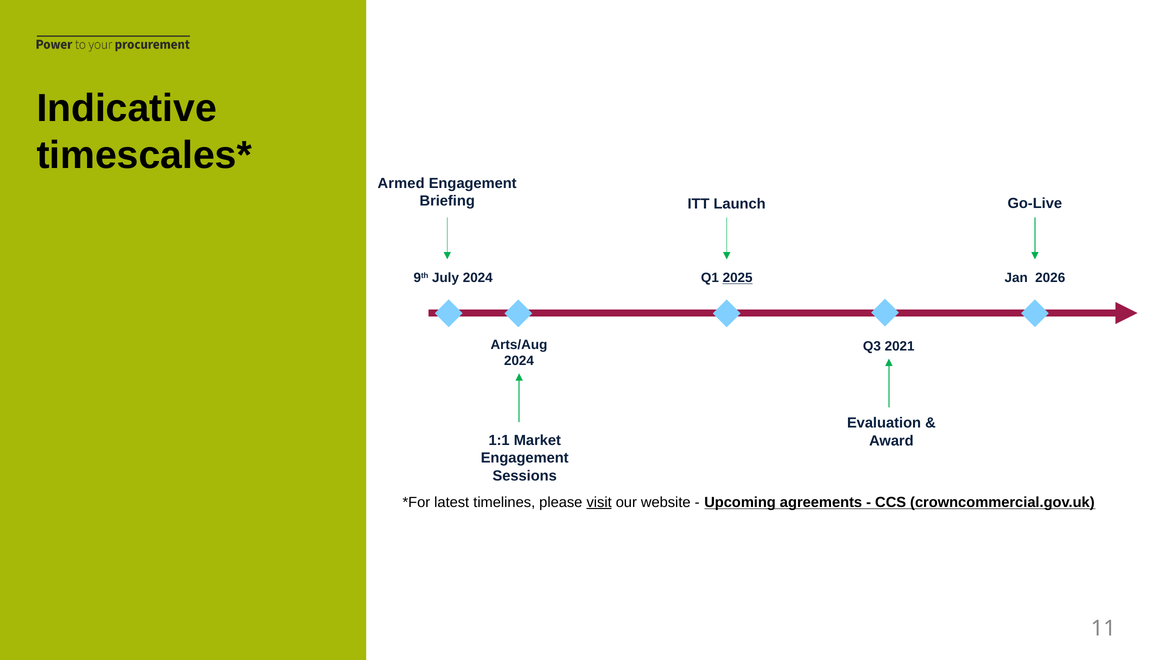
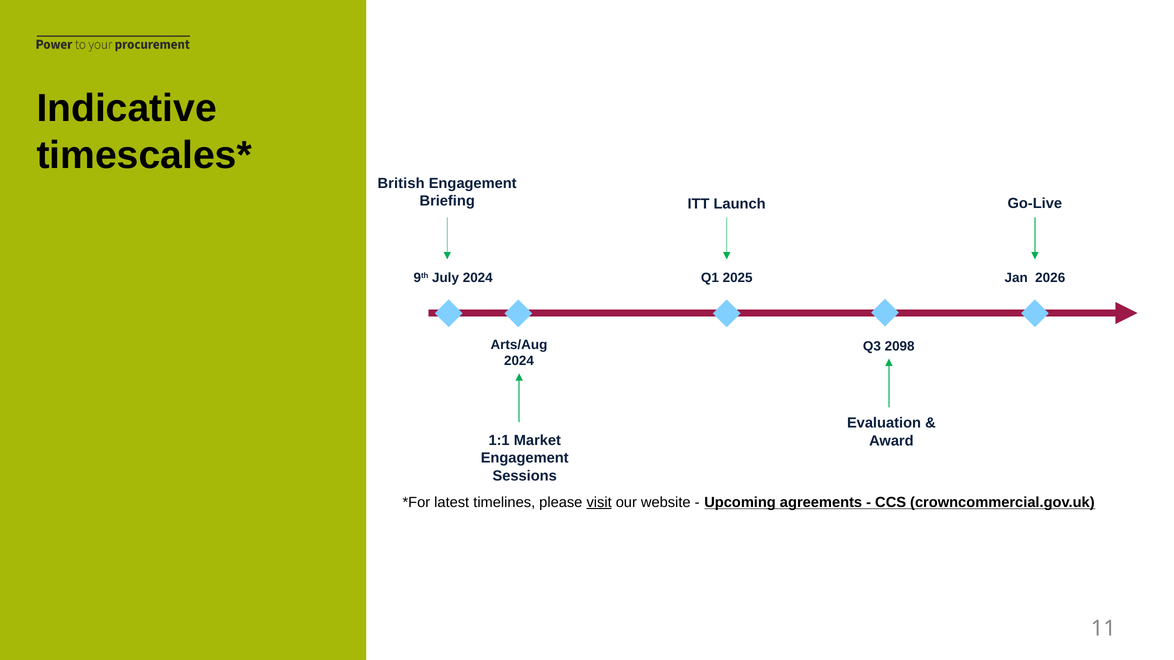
Armed: Armed -> British (401, 183)
2025 underline: present -> none (738, 278)
2021: 2021 -> 2098 (900, 347)
